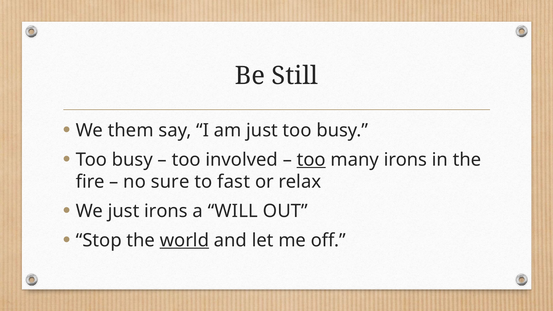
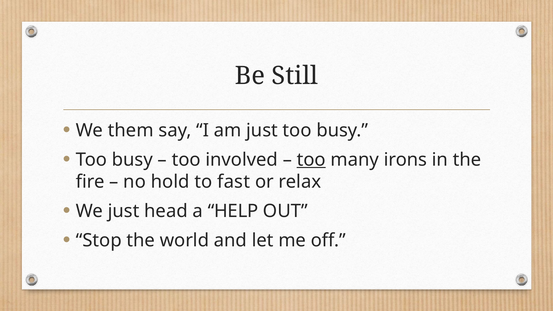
sure: sure -> hold (170, 182)
just irons: irons -> head (166, 211)
WILL: WILL -> HELP (233, 211)
world underline: present -> none (184, 240)
